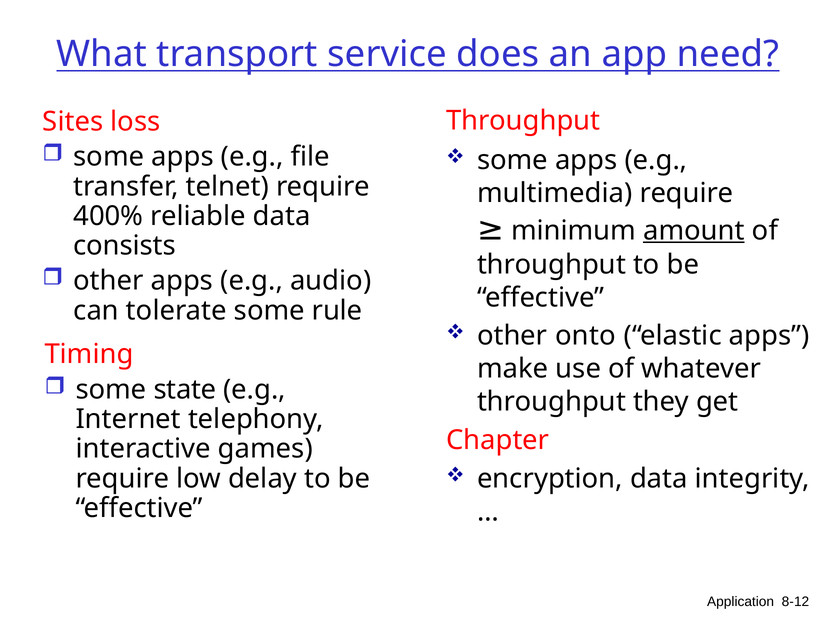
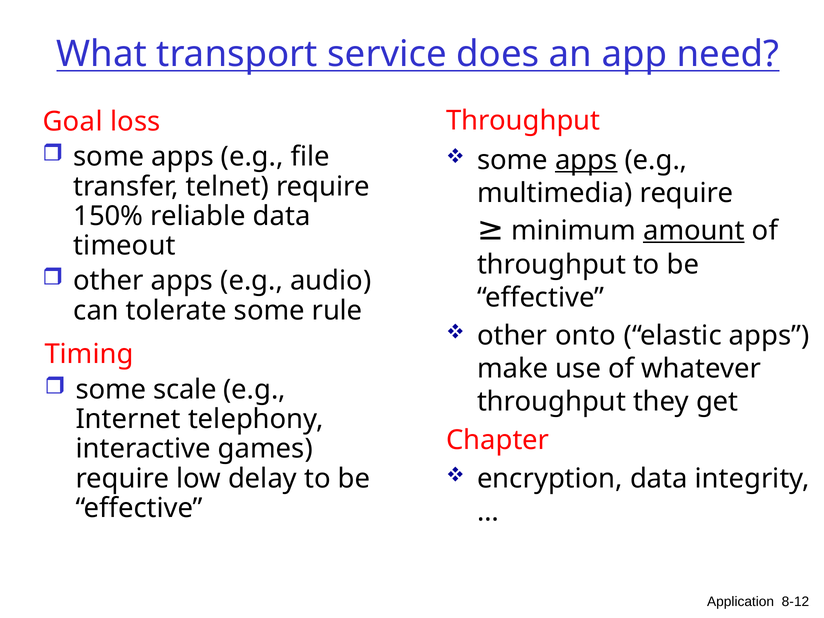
Sites: Sites -> Goal (73, 122)
apps underline: none -> present (586, 160)
400%: 400% -> 150% (108, 216)
consists: consists -> timeout (125, 246)
state: state -> scale (185, 390)
